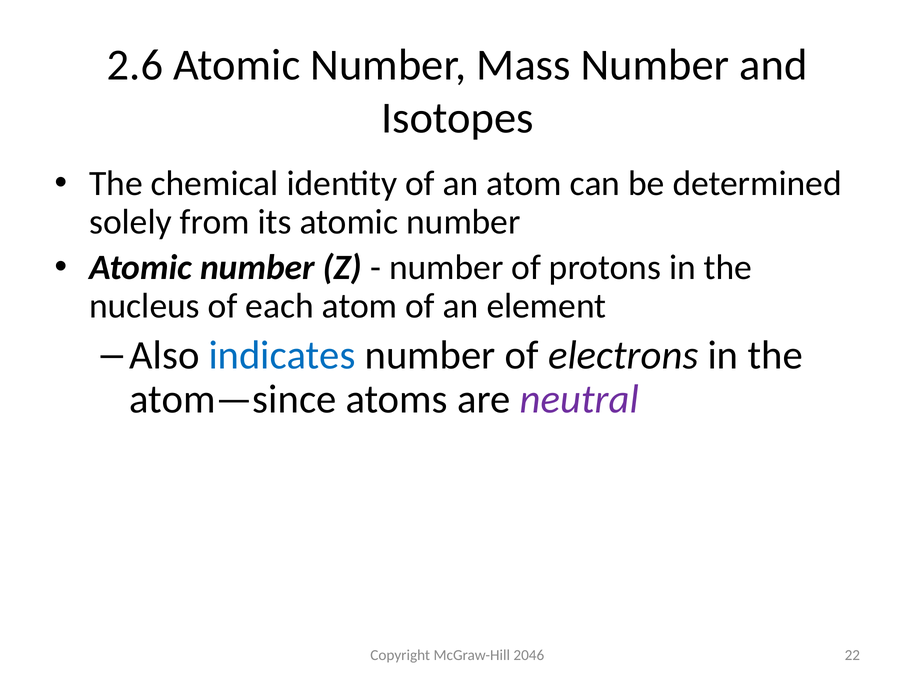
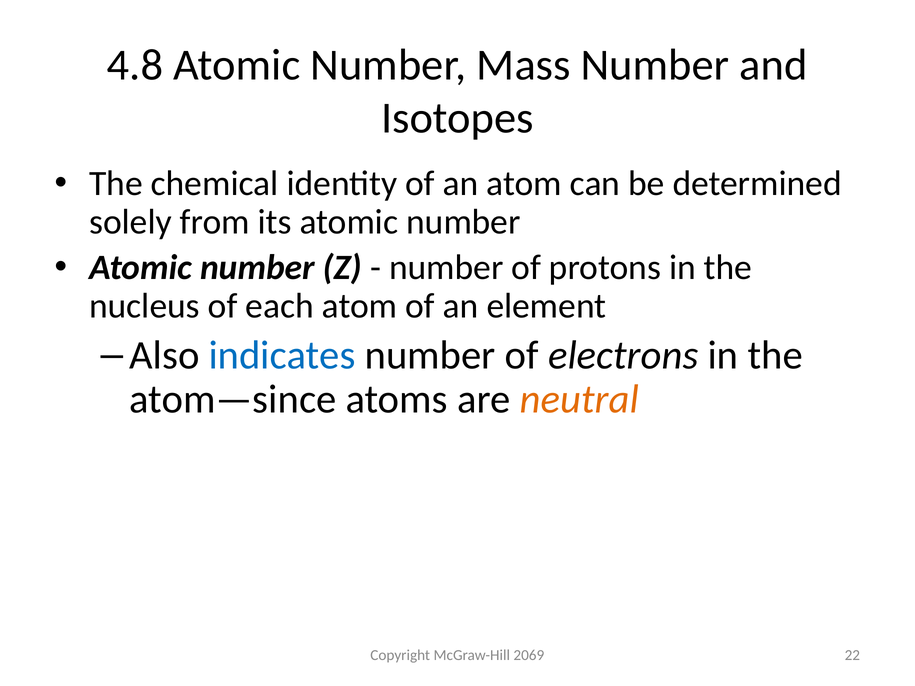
2.6: 2.6 -> 4.8 (135, 65)
neutral colour: purple -> orange (579, 399)
2046: 2046 -> 2069 (529, 655)
